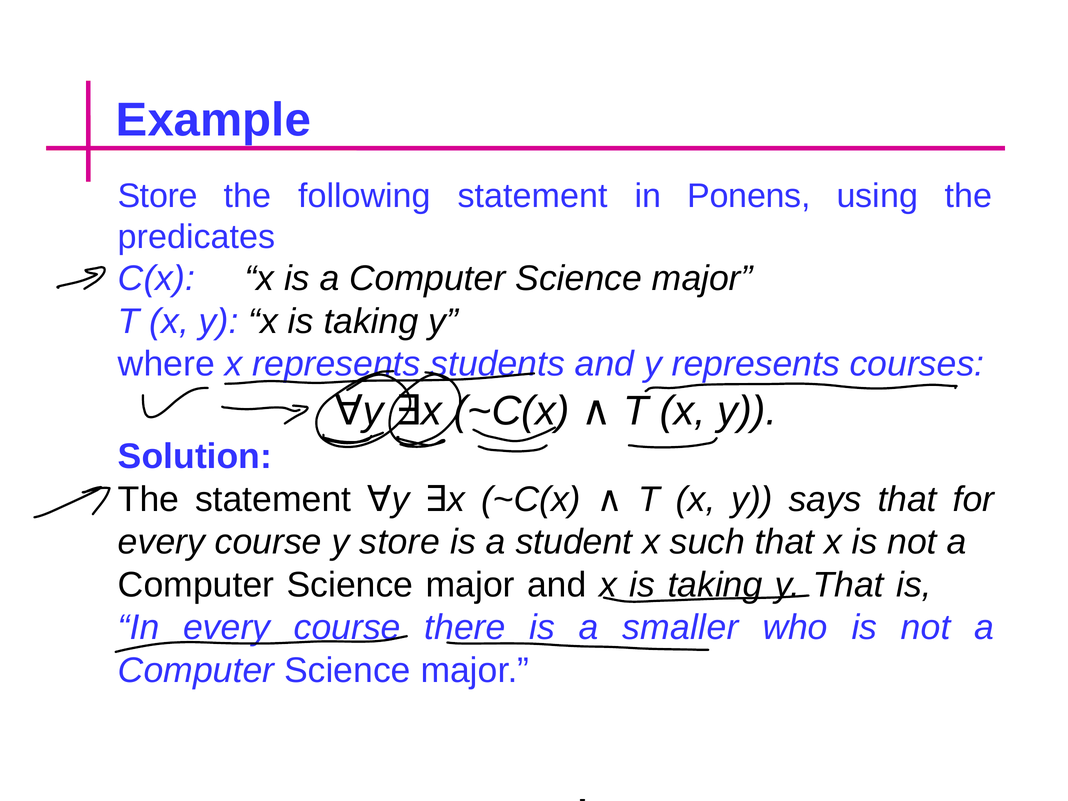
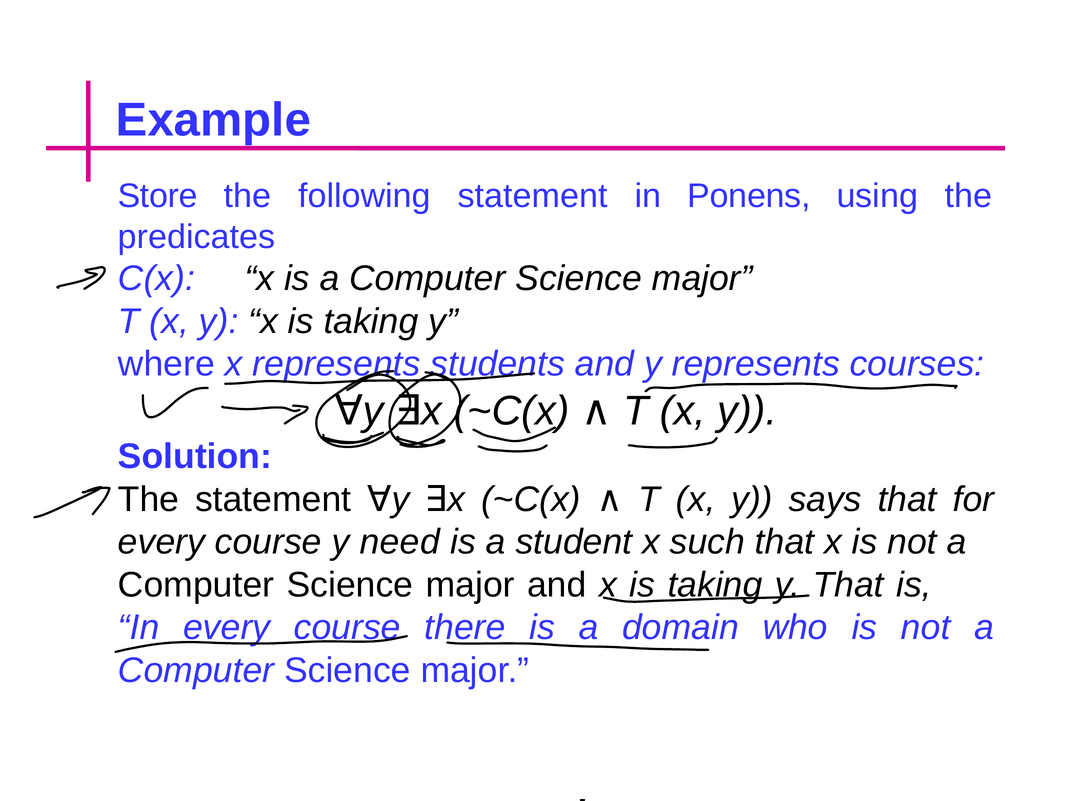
y store: store -> need (400, 542)
smaller: smaller -> domain (680, 628)
